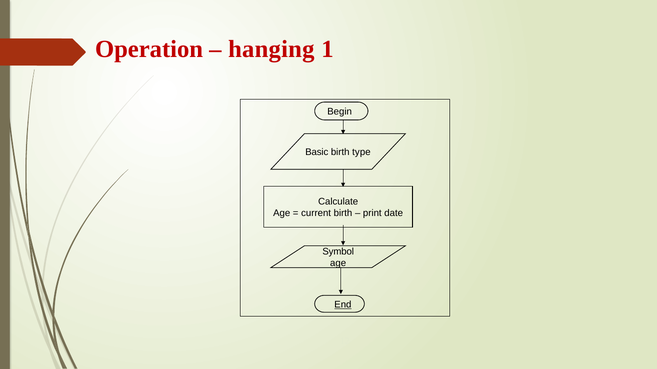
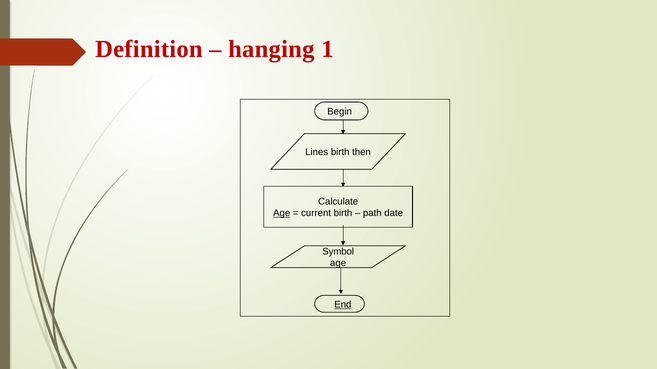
Operation: Operation -> Definition (149, 49)
Basic: Basic -> Lines (317, 152)
type: type -> then (361, 152)
Age underline: none -> present (282, 213)
print: print -> path (372, 213)
